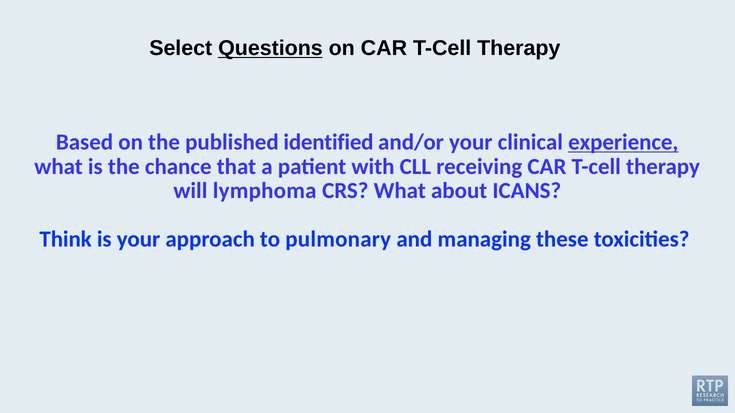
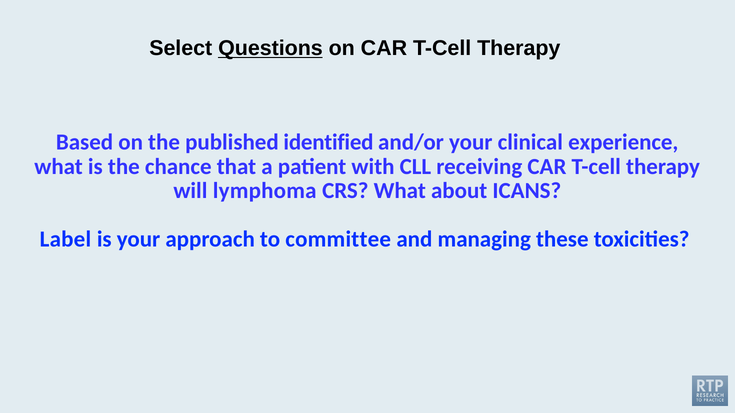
experience underline: present -> none (623, 142)
Think: Think -> Label (65, 239)
pulmonary: pulmonary -> committee (338, 239)
